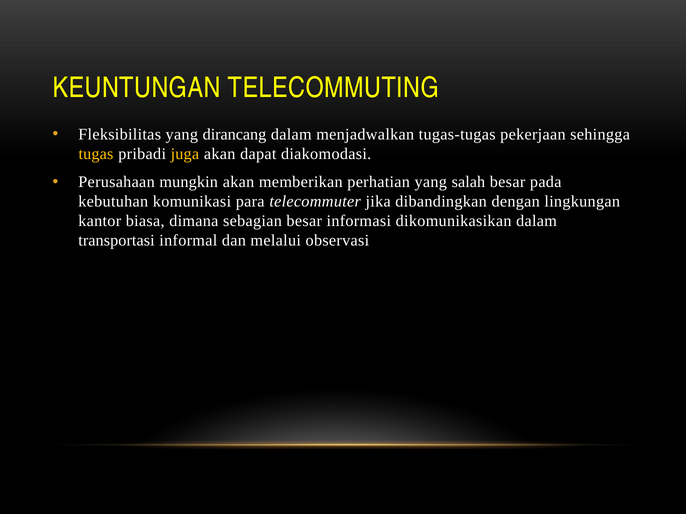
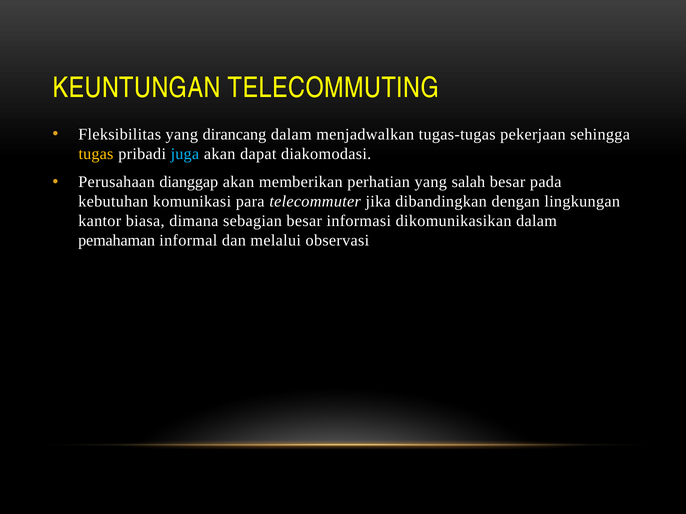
juga colour: yellow -> light blue (185, 154)
mungkin: mungkin -> dianggap (189, 182)
transportasi: transportasi -> pemahaman (117, 241)
